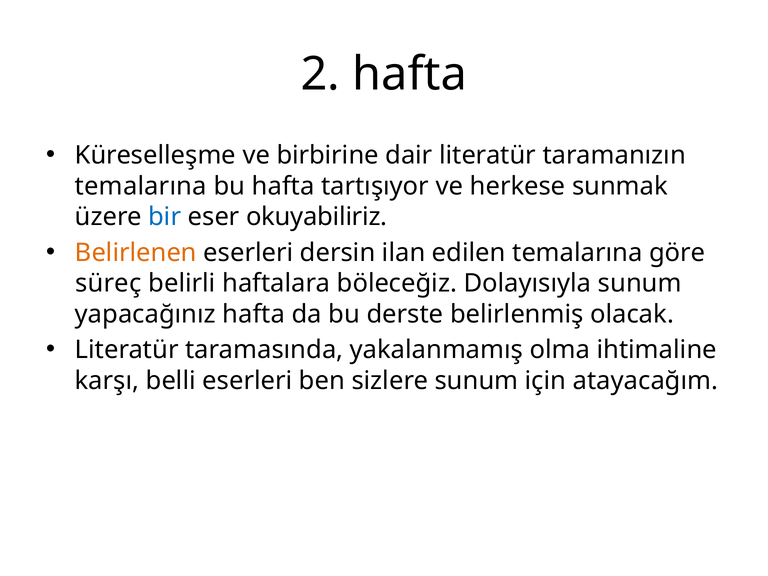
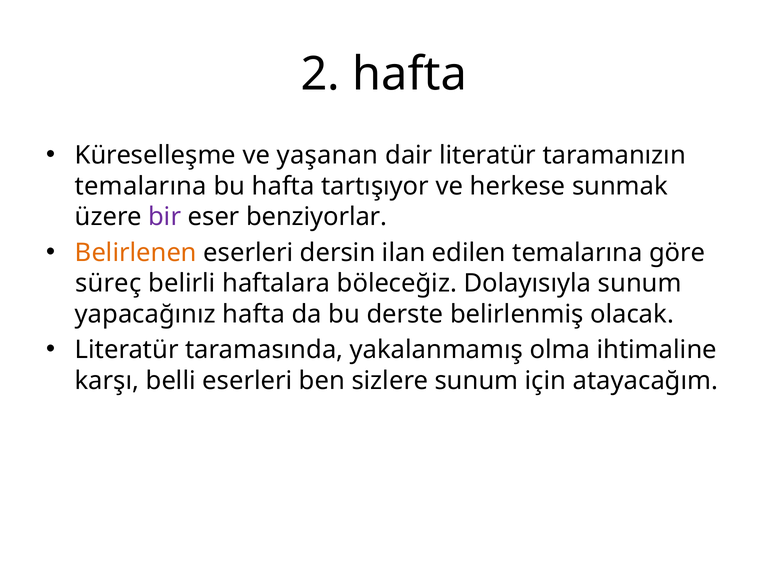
birbirine: birbirine -> yaşanan (327, 155)
bir colour: blue -> purple (165, 217)
okuyabiliriz: okuyabiliriz -> benziyorlar (317, 217)
